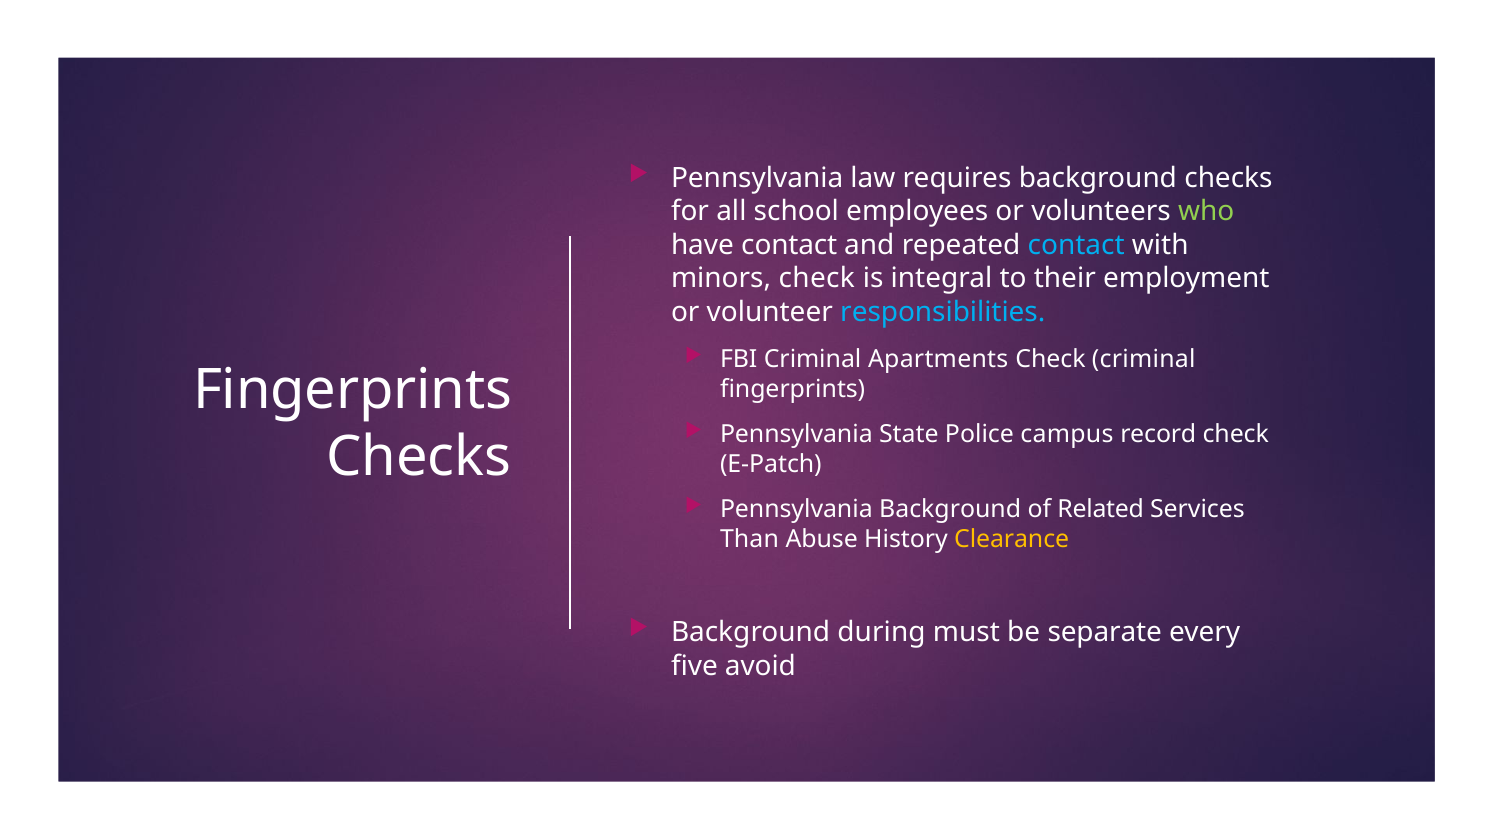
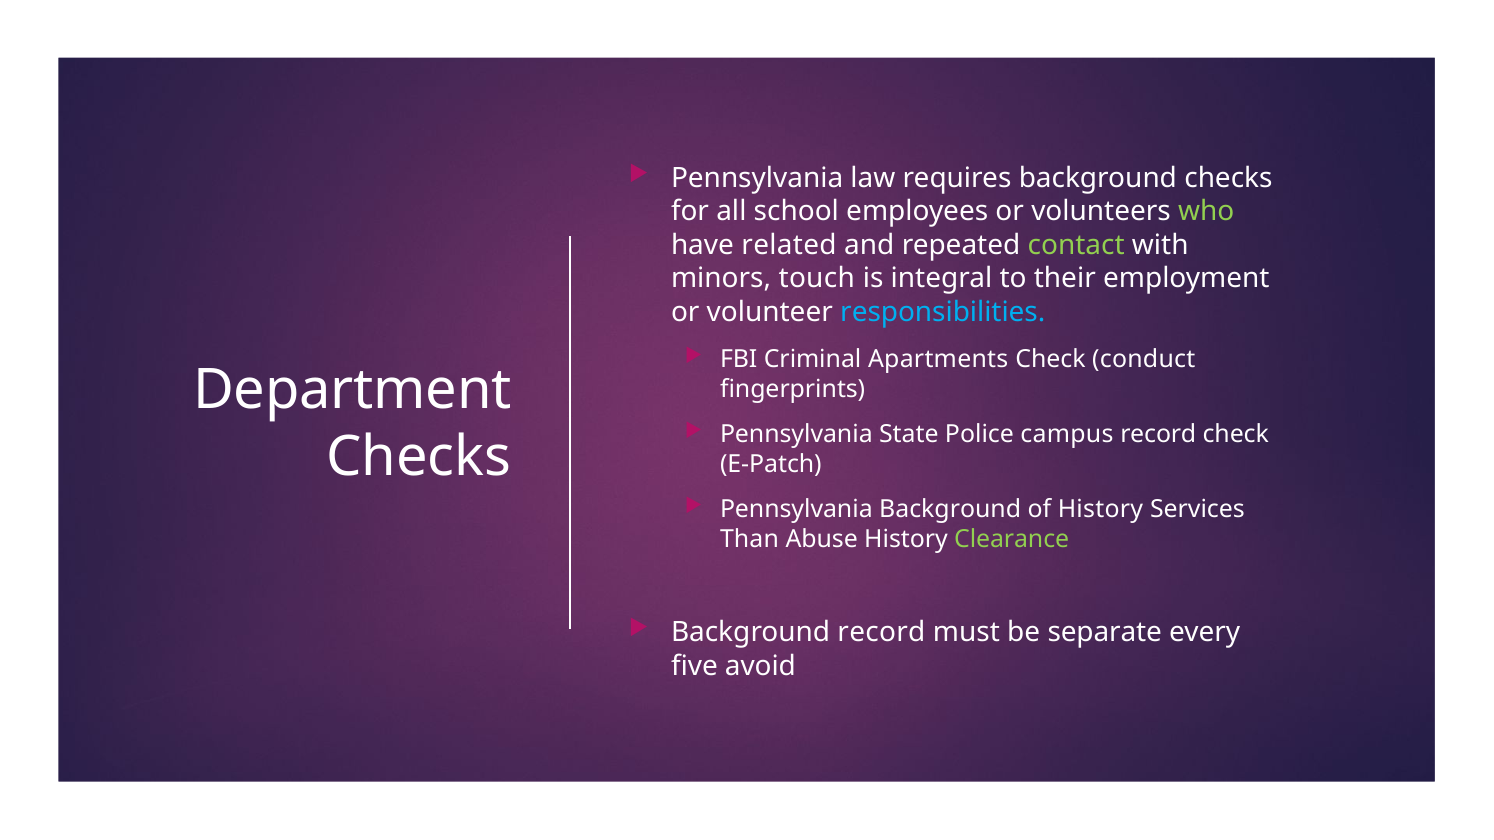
have contact: contact -> related (789, 245)
contact colour: light blue -> light green (1076, 245)
minors check: check -> touch (817, 279)
Check criminal: criminal -> conduct (1144, 359)
Fingerprints: Fingerprints -> Department (352, 390)
of Related: Related -> History (1100, 510)
Clearance colour: yellow -> light green (1012, 540)
Background during: during -> record (881, 633)
